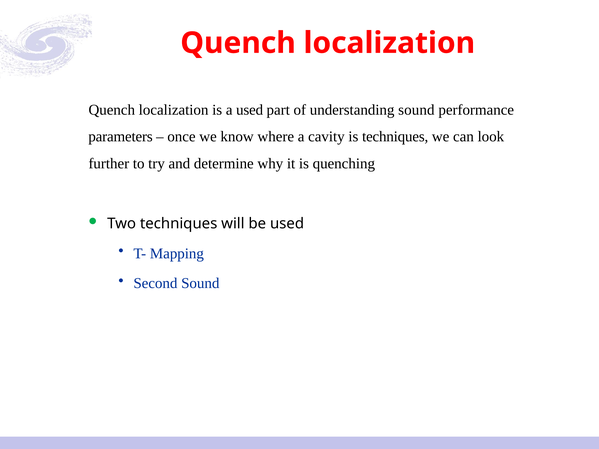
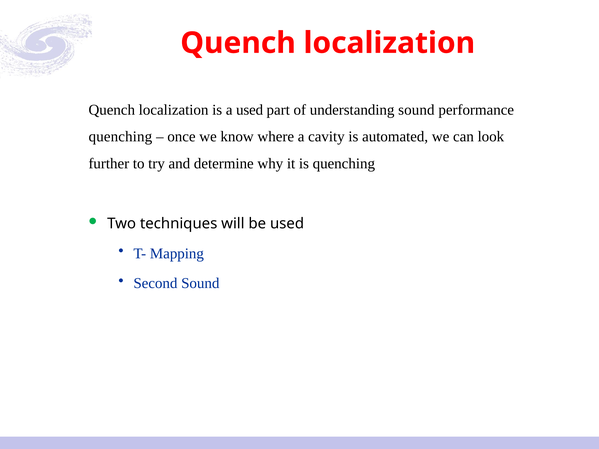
parameters: parameters -> quenching (120, 137)
is techniques: techniques -> automated (395, 137)
